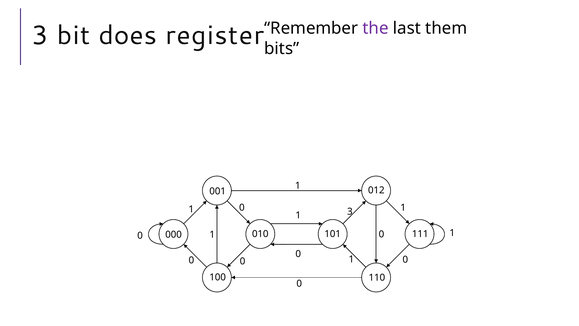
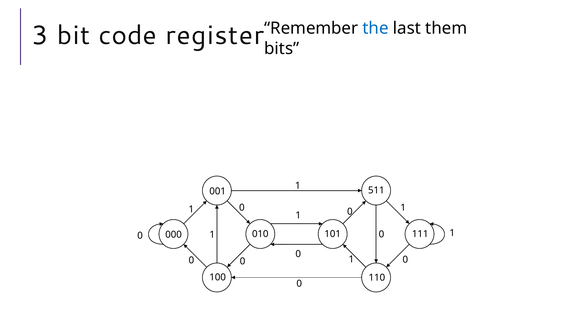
the colour: purple -> blue (376, 28)
does: does -> code (128, 35)
012: 012 -> 511 (376, 190)
3: 3 -> 0 (350, 212)
